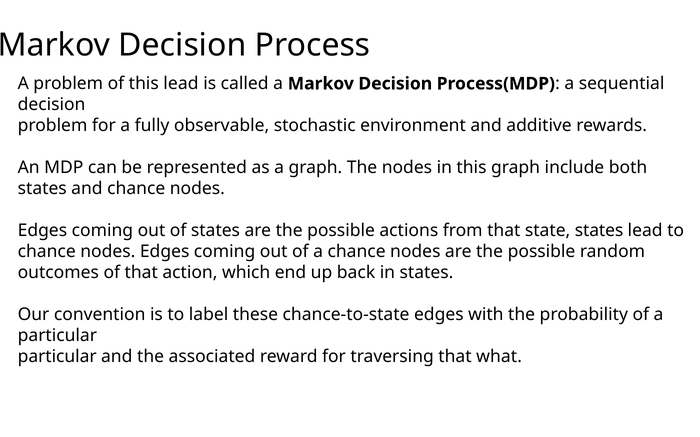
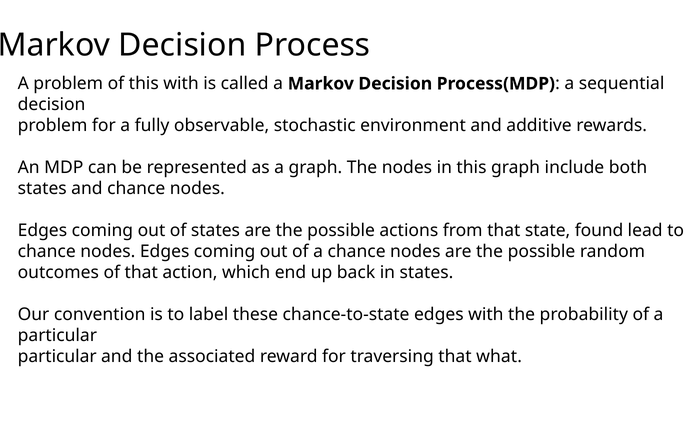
this lead: lead -> with (181, 84)
state states: states -> found (599, 231)
